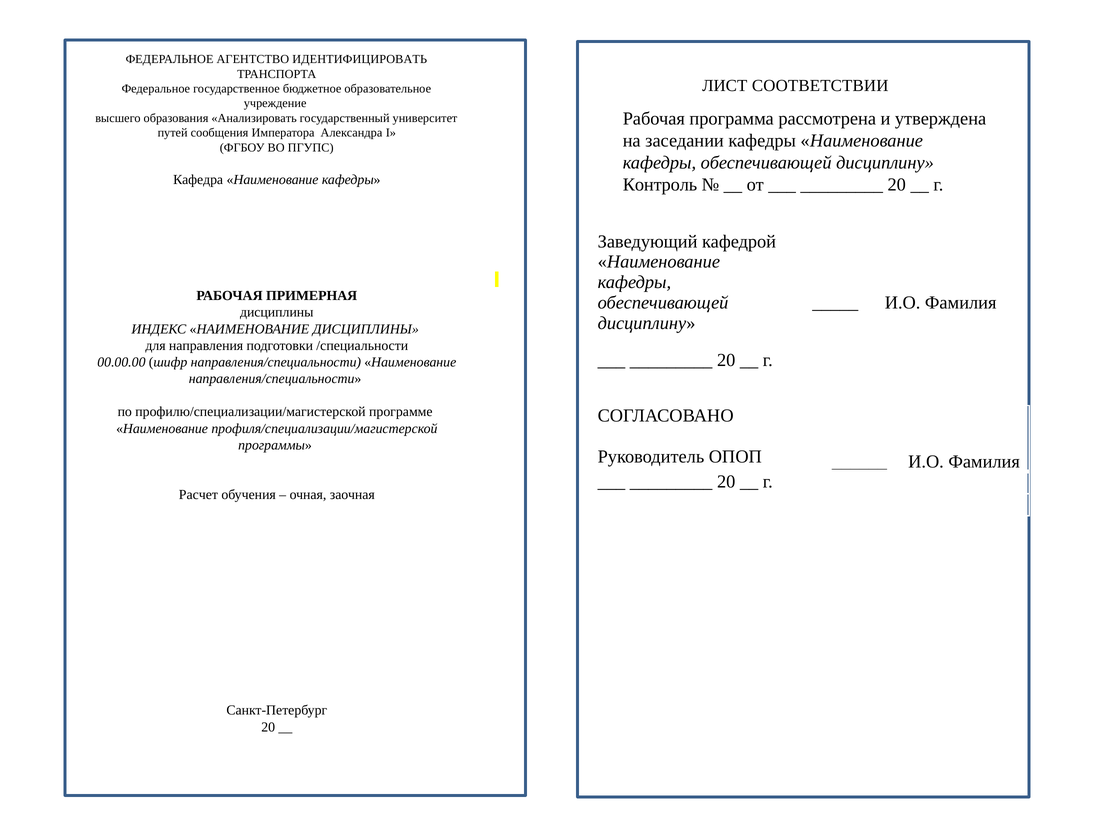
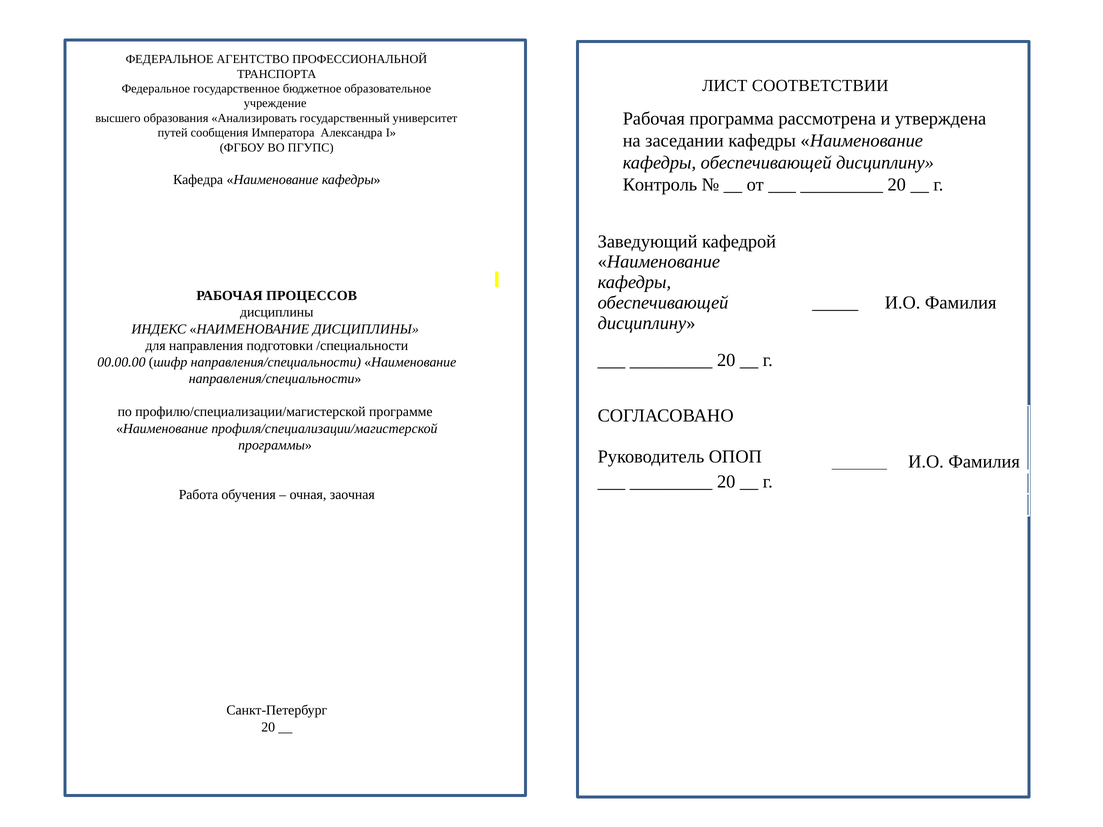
ИДЕНТИФИЦИРОВАТЬ: ИДЕНТИФИЦИРОВАТЬ -> ПРОФЕССИОНАЛЬНОЙ (360, 59)
ПРИМЕРНАЯ: ПРИМЕРНАЯ -> ПРОЦЕССОВ (312, 296)
Расчет: Расчет -> Работа (198, 495)
